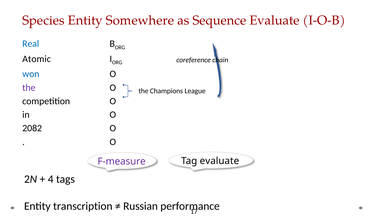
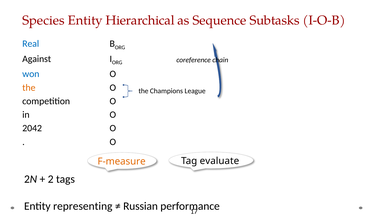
Somewhere: Somewhere -> Hierarchical (140, 20)
Sequence Evaluate: Evaluate -> Subtasks (275, 20)
Atomic: Atomic -> Against (37, 59)
the colour: purple -> orange (29, 88)
2082: 2082 -> 2042 (32, 128)
F-measure colour: purple -> orange (122, 162)
4: 4 -> 2 (51, 179)
transcription: transcription -> representing (83, 206)
